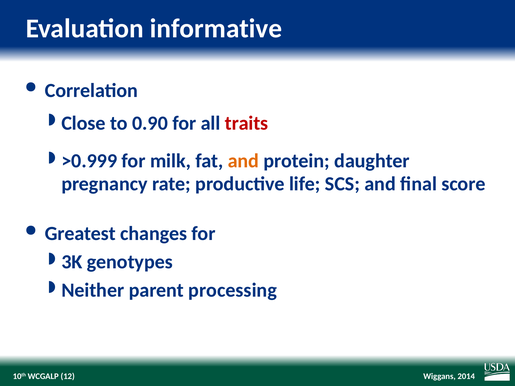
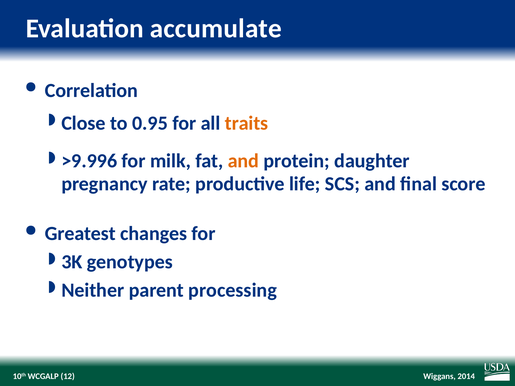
informative: informative -> accumulate (216, 28)
0.90: 0.90 -> 0.95 (150, 123)
traits colour: red -> orange (247, 123)
>0.999: >0.999 -> >9.996 (89, 161)
